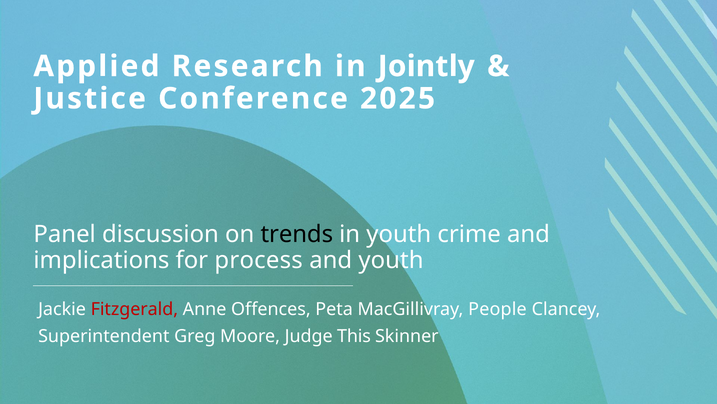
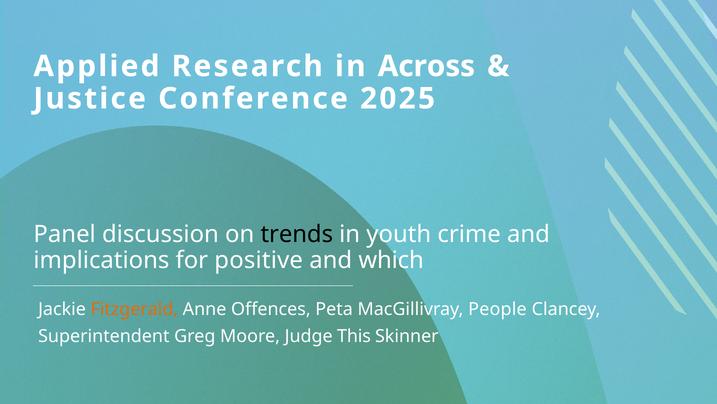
Jointly: Jointly -> Across (426, 66)
process: process -> positive (259, 260)
and youth: youth -> which (391, 260)
Fitzgerald colour: red -> orange (134, 309)
